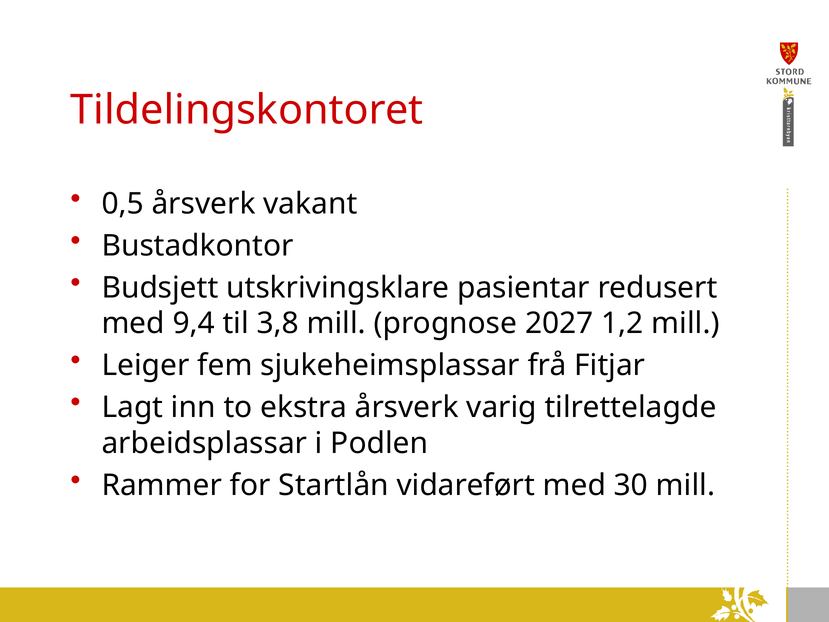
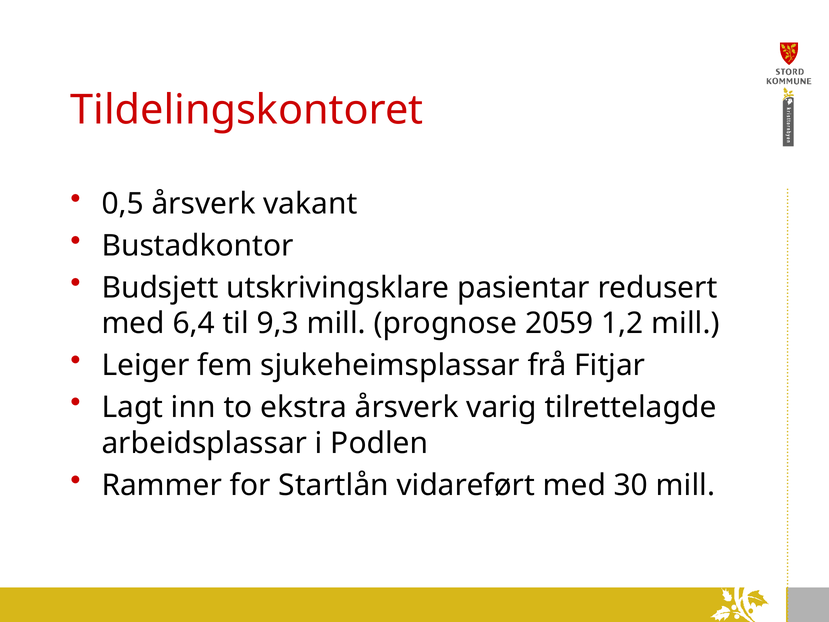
9,4: 9,4 -> 6,4 (194, 323)
3,8: 3,8 -> 9,3 (278, 323)
2027: 2027 -> 2059 (559, 323)
